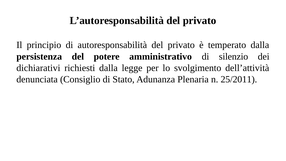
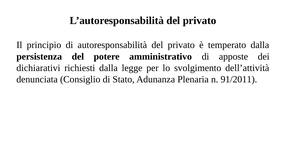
silenzio: silenzio -> apposte (233, 56)
25/2011: 25/2011 -> 91/2011 (239, 79)
